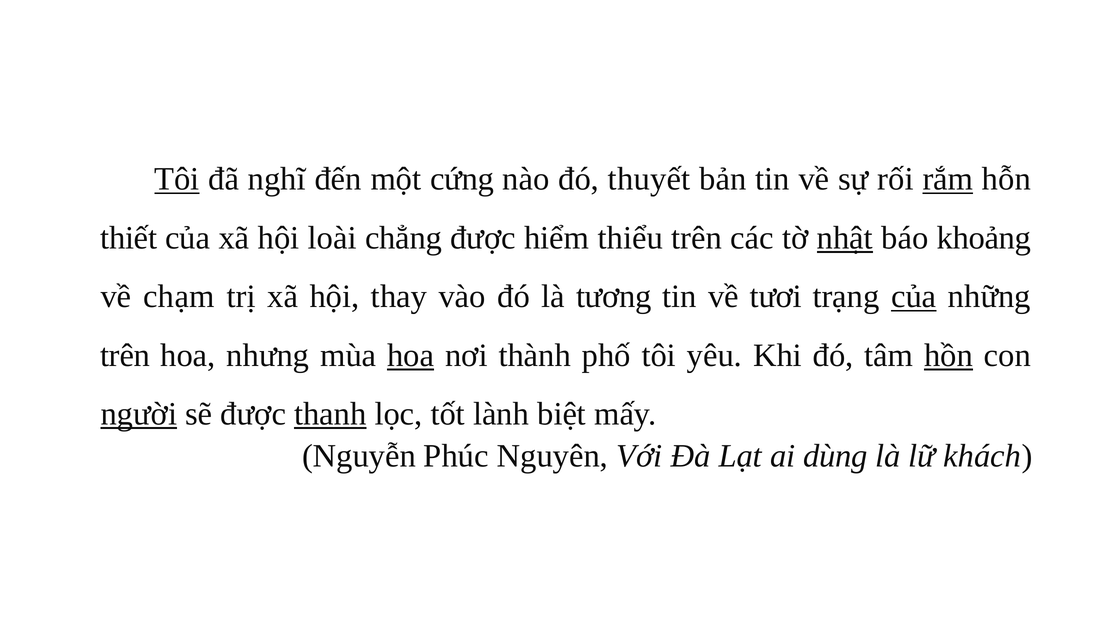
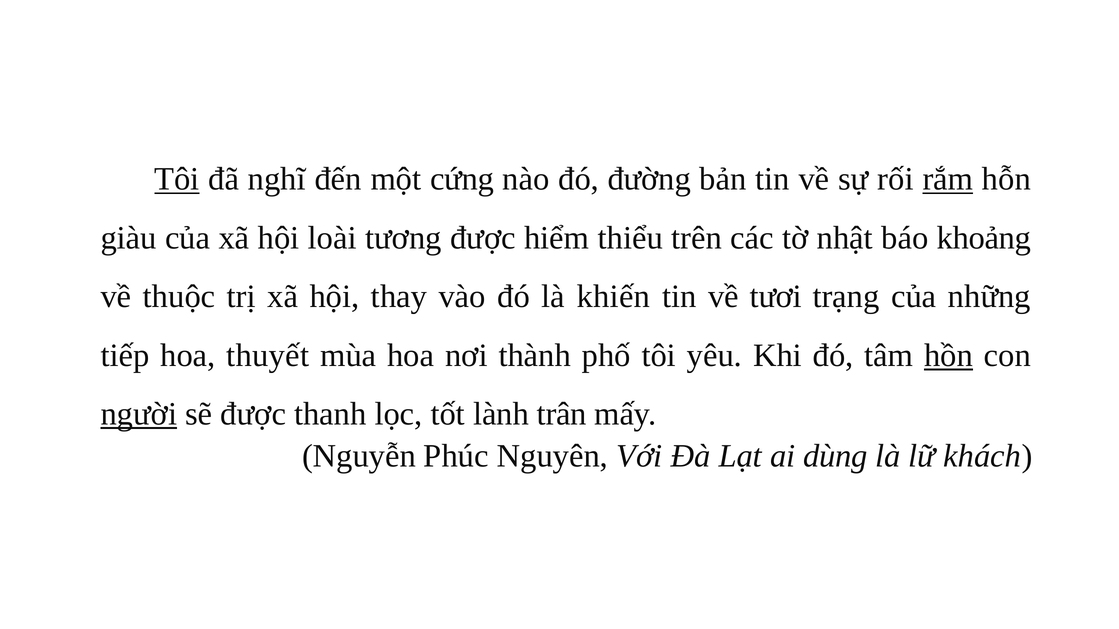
thuyết: thuyết -> đường (649, 179)
thiết: thiết -> giàu (129, 238)
chẳng: chẳng -> tương (403, 238)
nhật underline: present -> none (845, 238)
chạm: chạm -> thuộc (179, 297)
tương: tương -> khiến (613, 297)
của underline: present -> none (914, 297)
trên: trên -> tiếp (125, 356)
nhưng: nhưng -> thuyết (268, 356)
hoa underline: present -> none (411, 356)
thanh underline: present -> none (330, 414)
biệt: biệt -> trân (562, 414)
